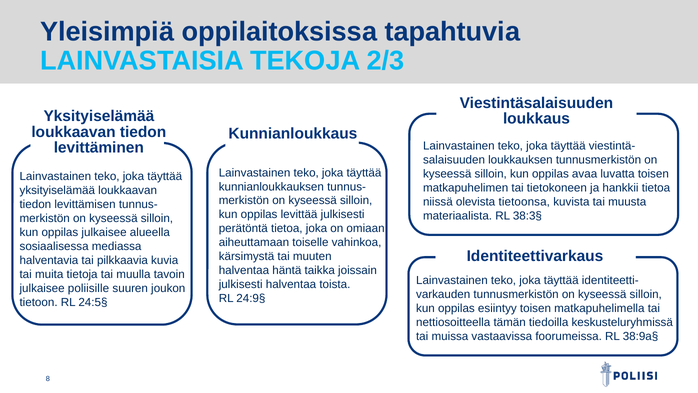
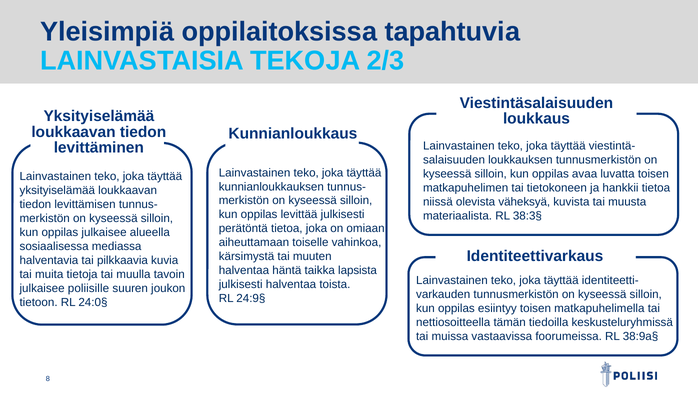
tietoonsa: tietoonsa -> väheksyä (524, 202)
joissain: joissain -> lapsista (358, 270)
24:5§: 24:5§ -> 24:0§ (93, 302)
